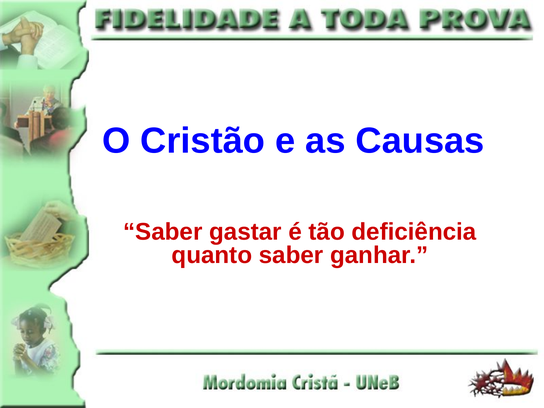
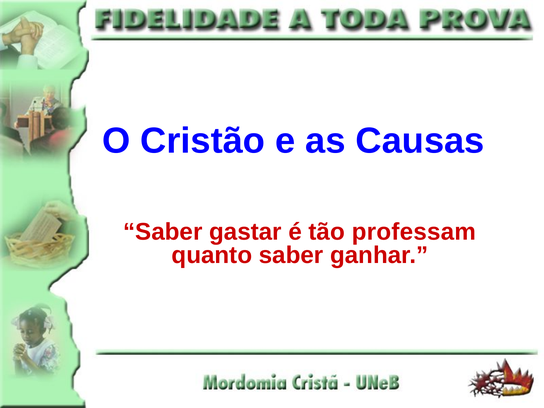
deficiência: deficiência -> professam (414, 232)
